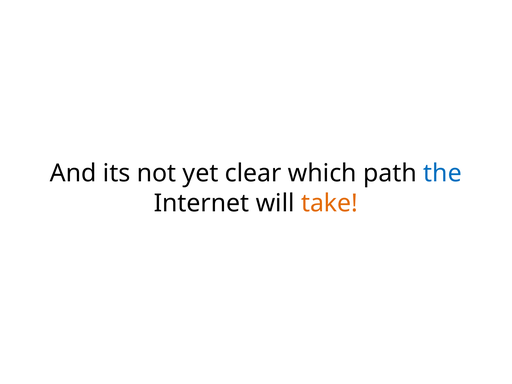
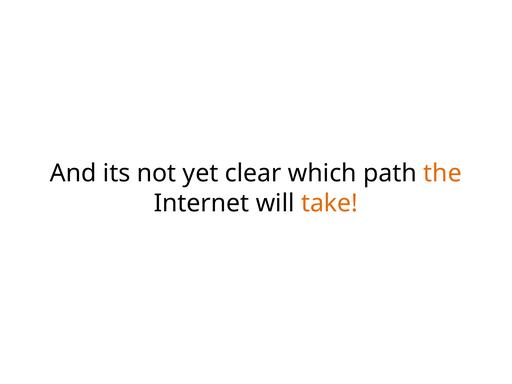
the colour: blue -> orange (443, 173)
